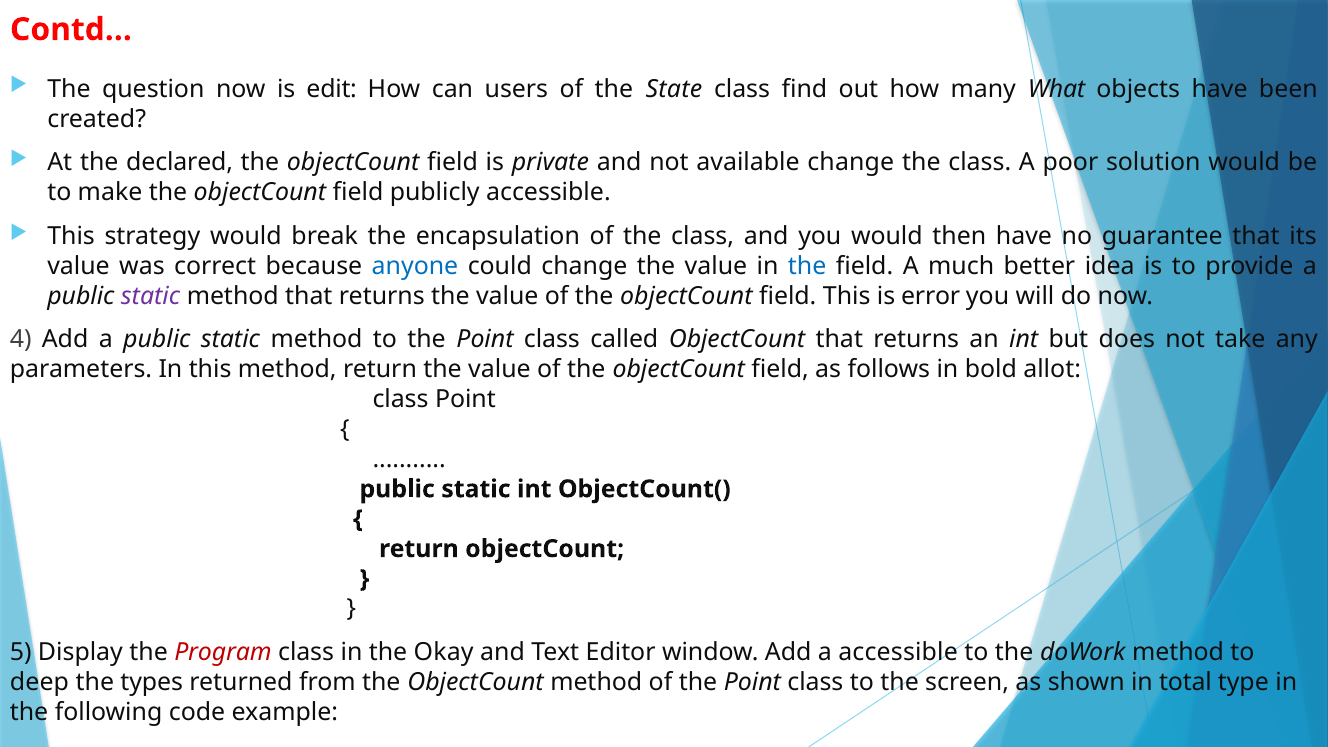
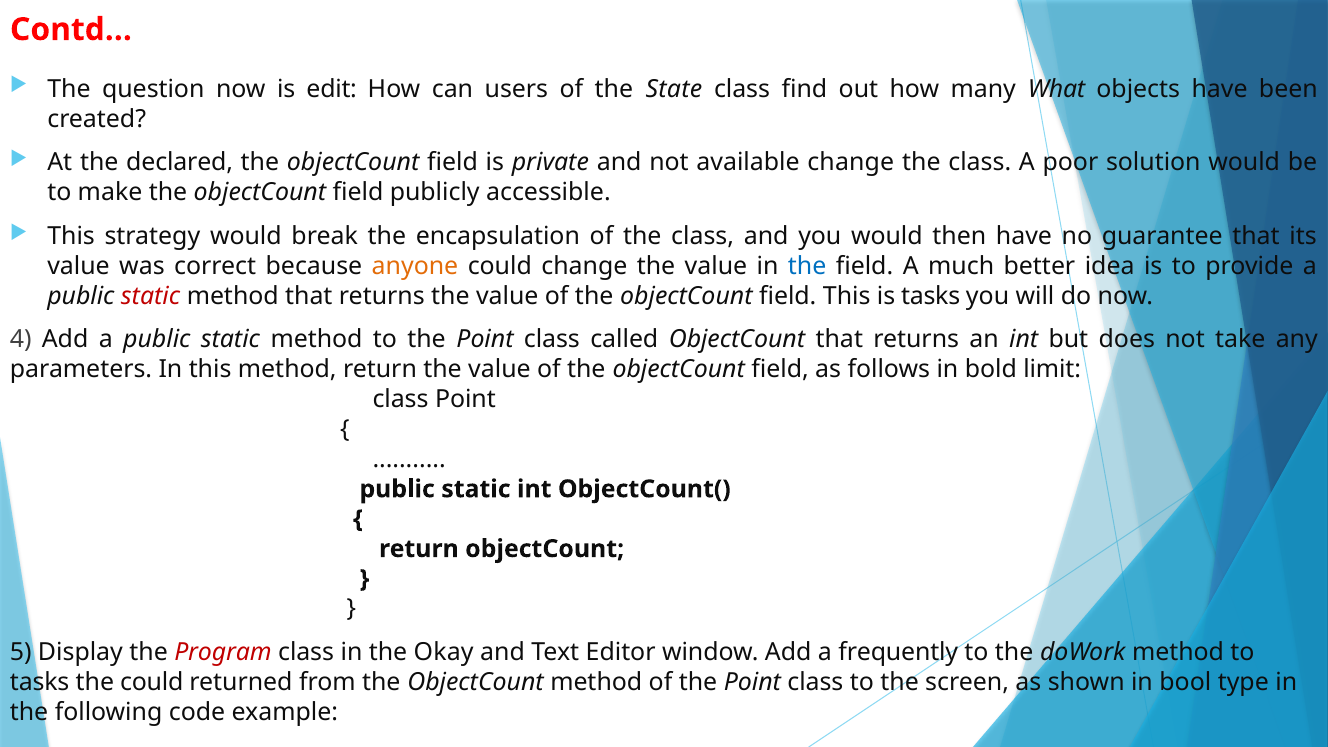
anyone colour: blue -> orange (415, 266)
static colour: purple -> red (151, 296)
is error: error -> tasks (931, 296)
allot: allot -> limit (1052, 370)
a accessible: accessible -> frequently (898, 652)
deep: deep -> tasks (40, 682)
the types: types -> could (152, 682)
total: total -> bool (1185, 682)
